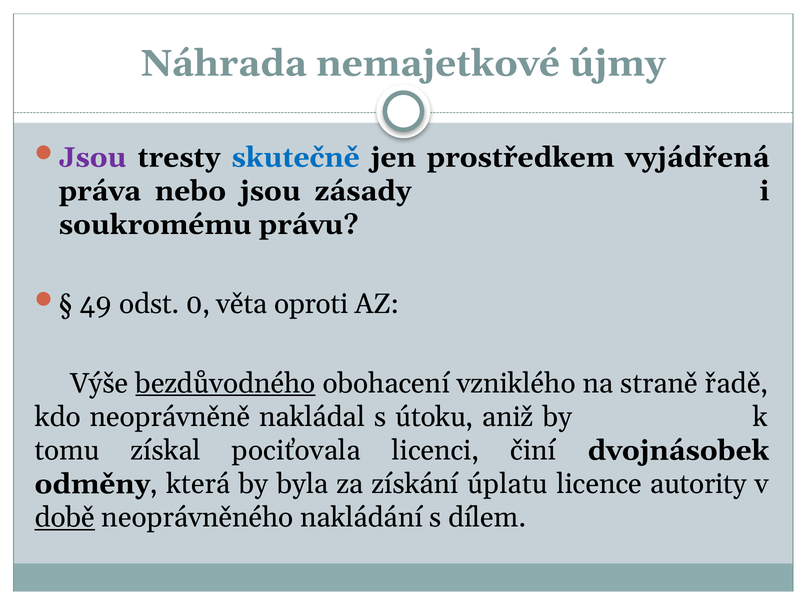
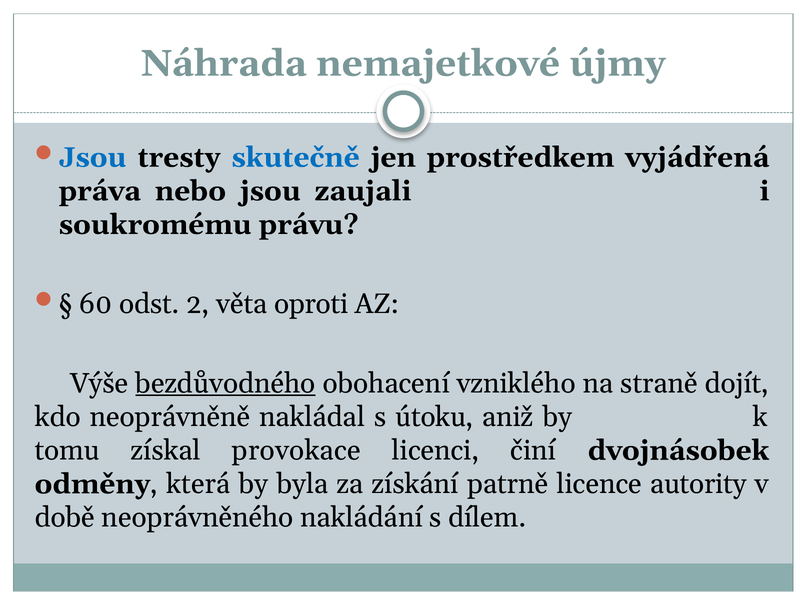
Jsou colour: purple -> blue (93, 158)
zásady: zásady -> zaujali (363, 191)
49: 49 -> 60 (96, 304)
0: 0 -> 2 (198, 304)
řadě: řadě -> dojít (737, 383)
pociťovala: pociťovala -> provokace (296, 451)
úplatu: úplatu -> patrně (508, 484)
době underline: present -> none (65, 518)
